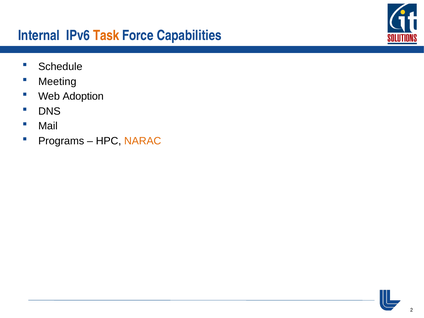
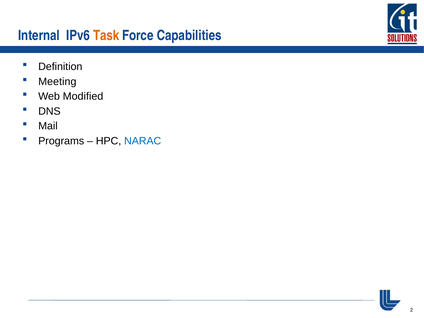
Schedule: Schedule -> Definition (60, 67)
Adoption: Adoption -> Modified (83, 96)
NARAC colour: orange -> blue (143, 141)
